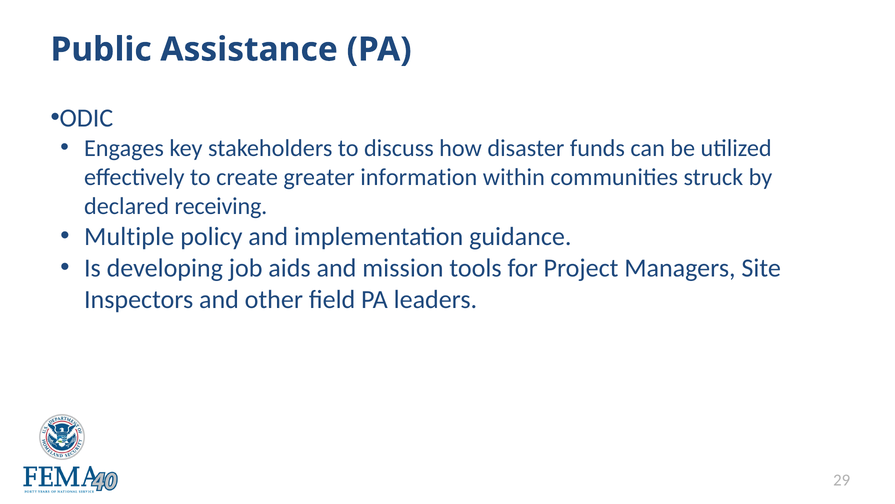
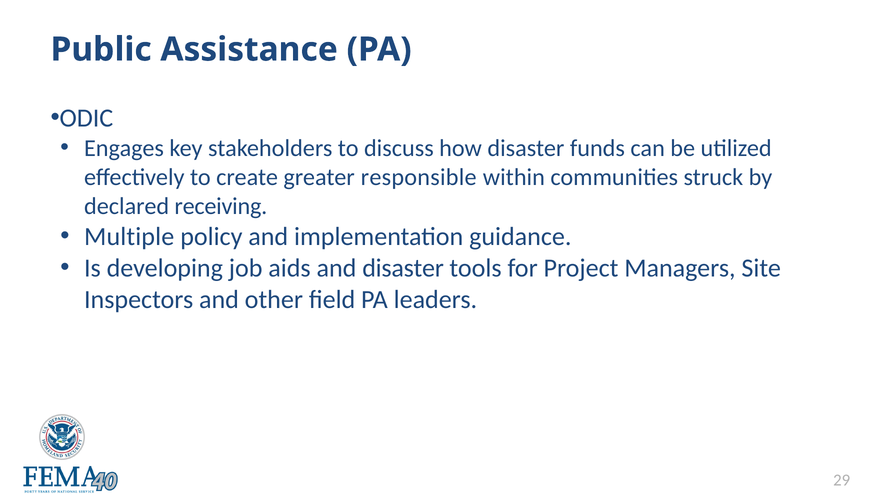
information: information -> responsible (419, 177)
and mission: mission -> disaster (403, 268)
